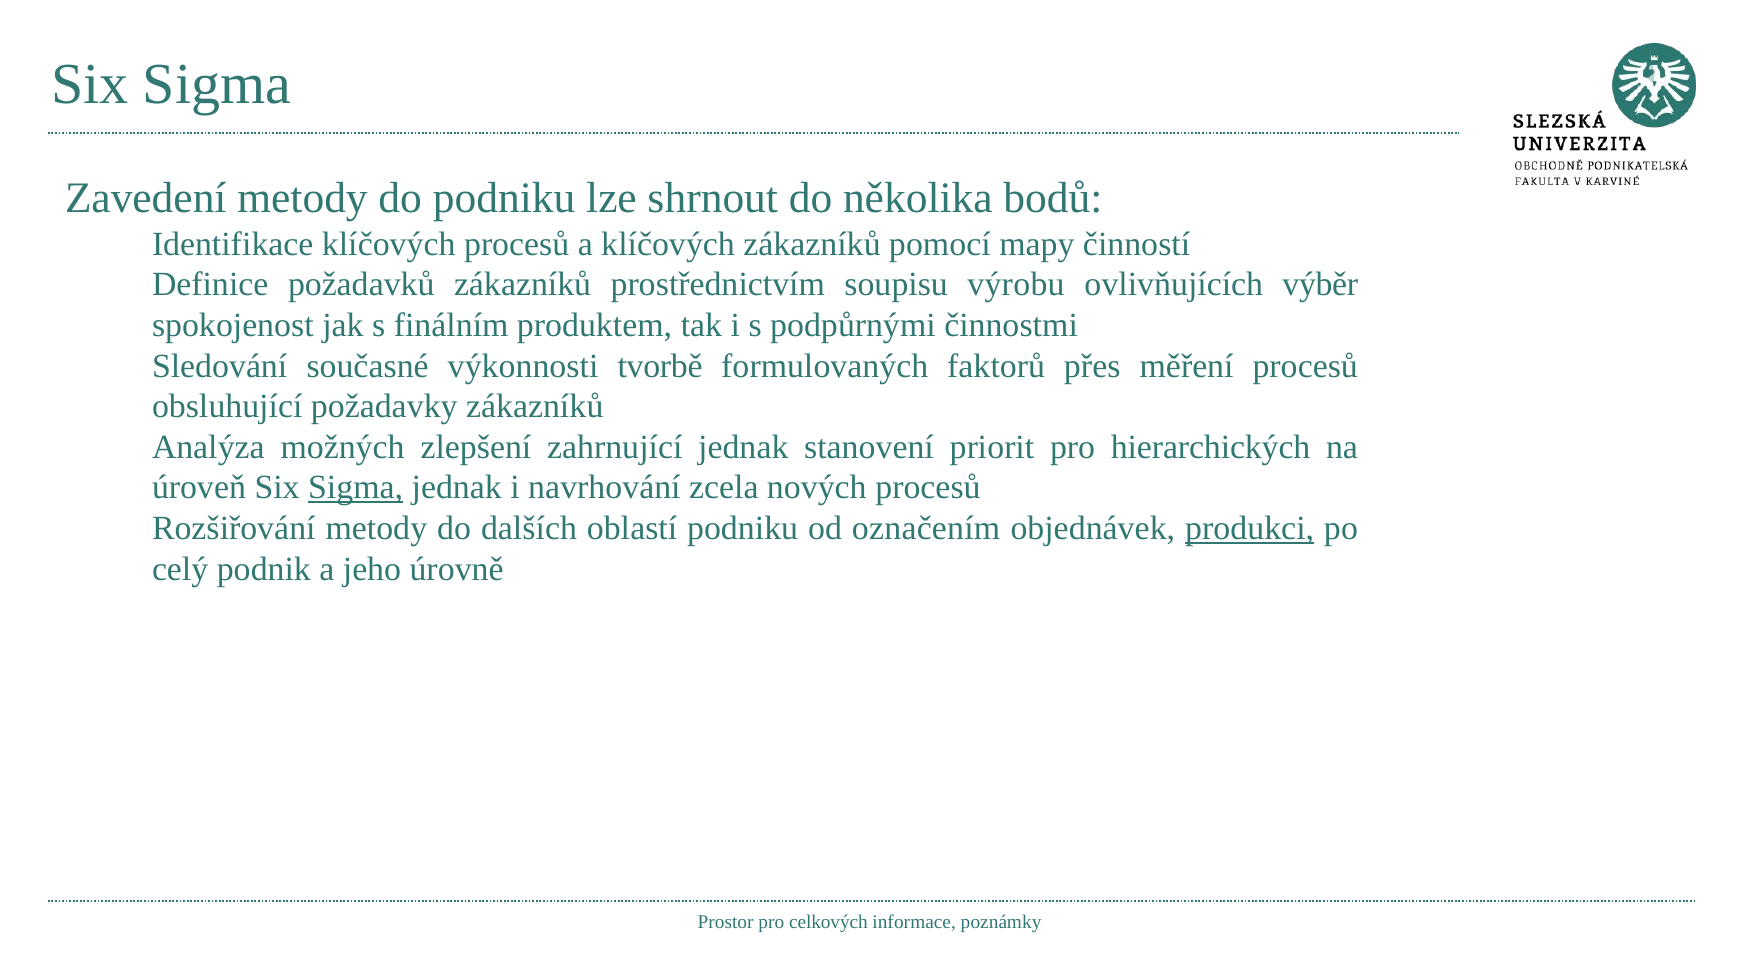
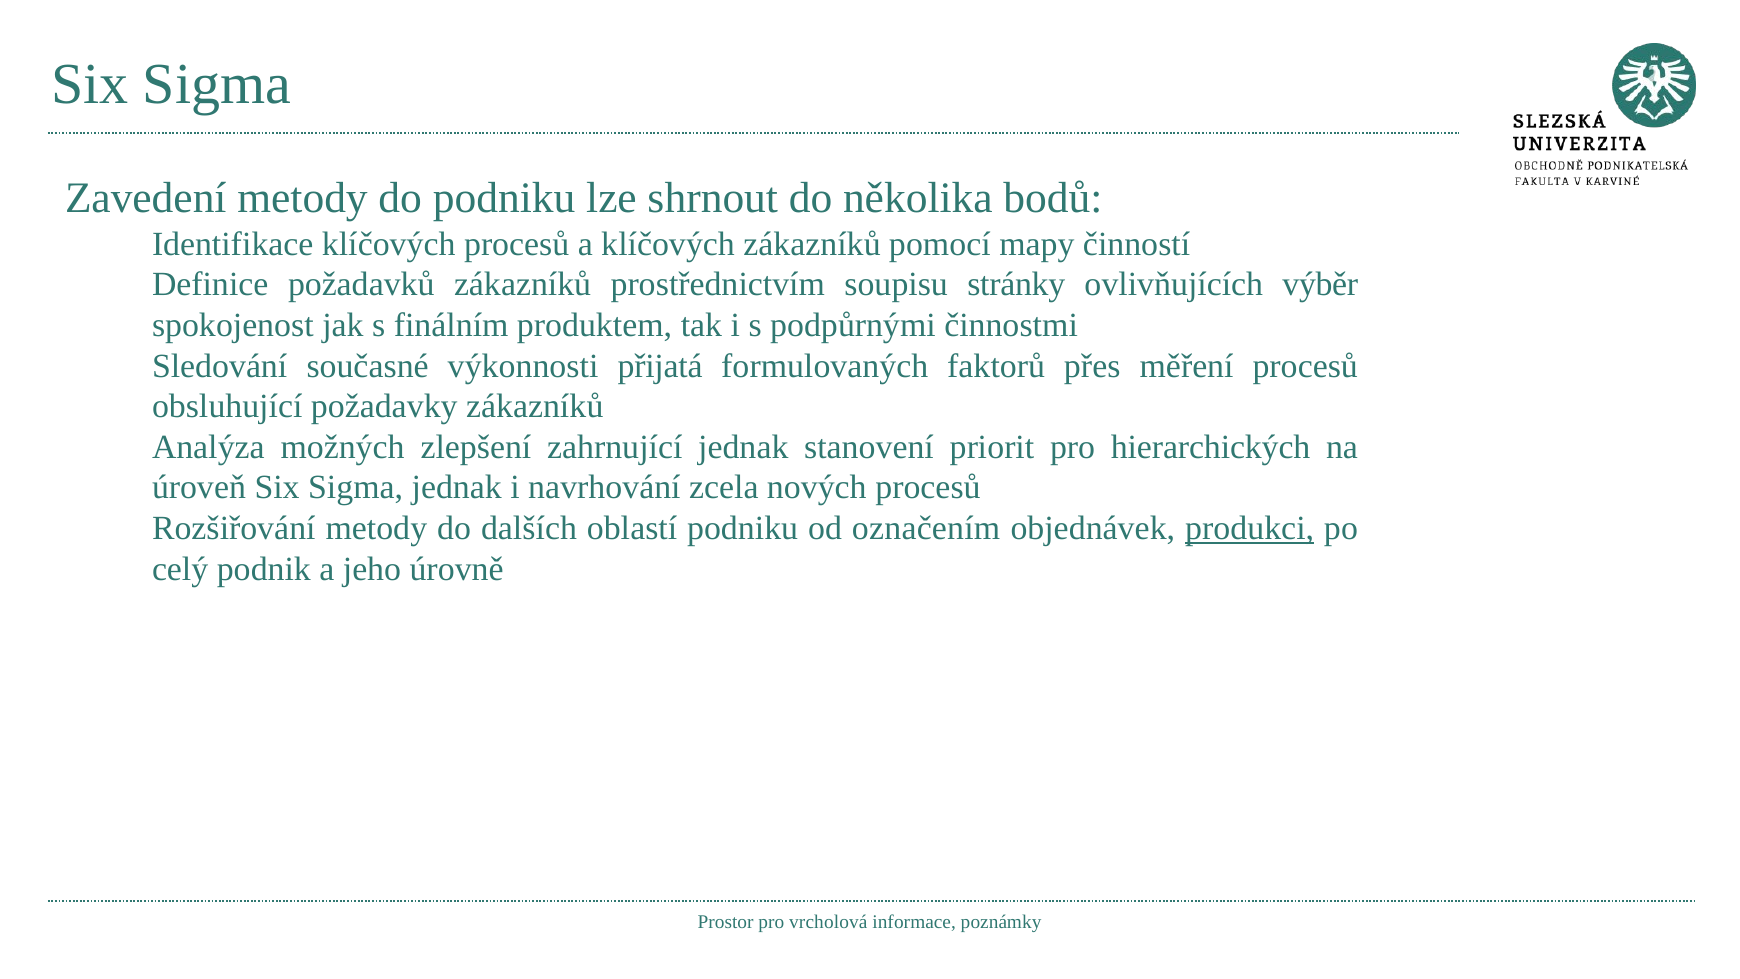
výrobu: výrobu -> stránky (1016, 285)
tvorbě: tvorbě -> přijatá (660, 366)
Sigma underline: present -> none (356, 488)
celkových: celkových -> vrcholová (828, 922)
